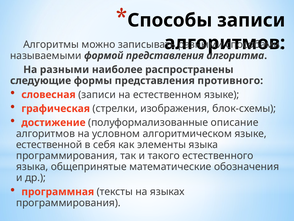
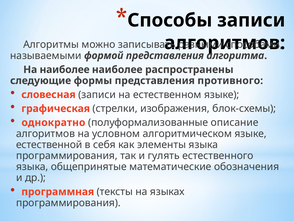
На разными: разными -> наиболее (65, 69)
достижение: достижение -> однократно (53, 122)
такого: такого -> гулять (164, 155)
